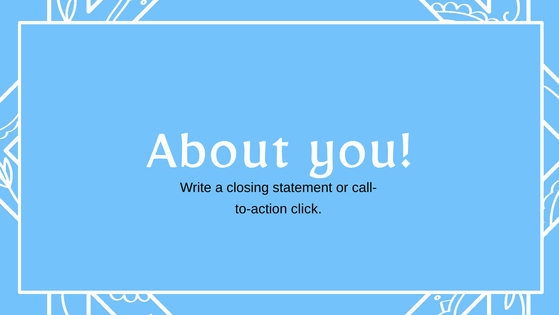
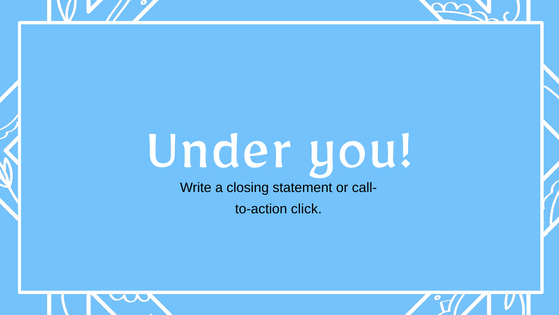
About: About -> Under (218, 146)
